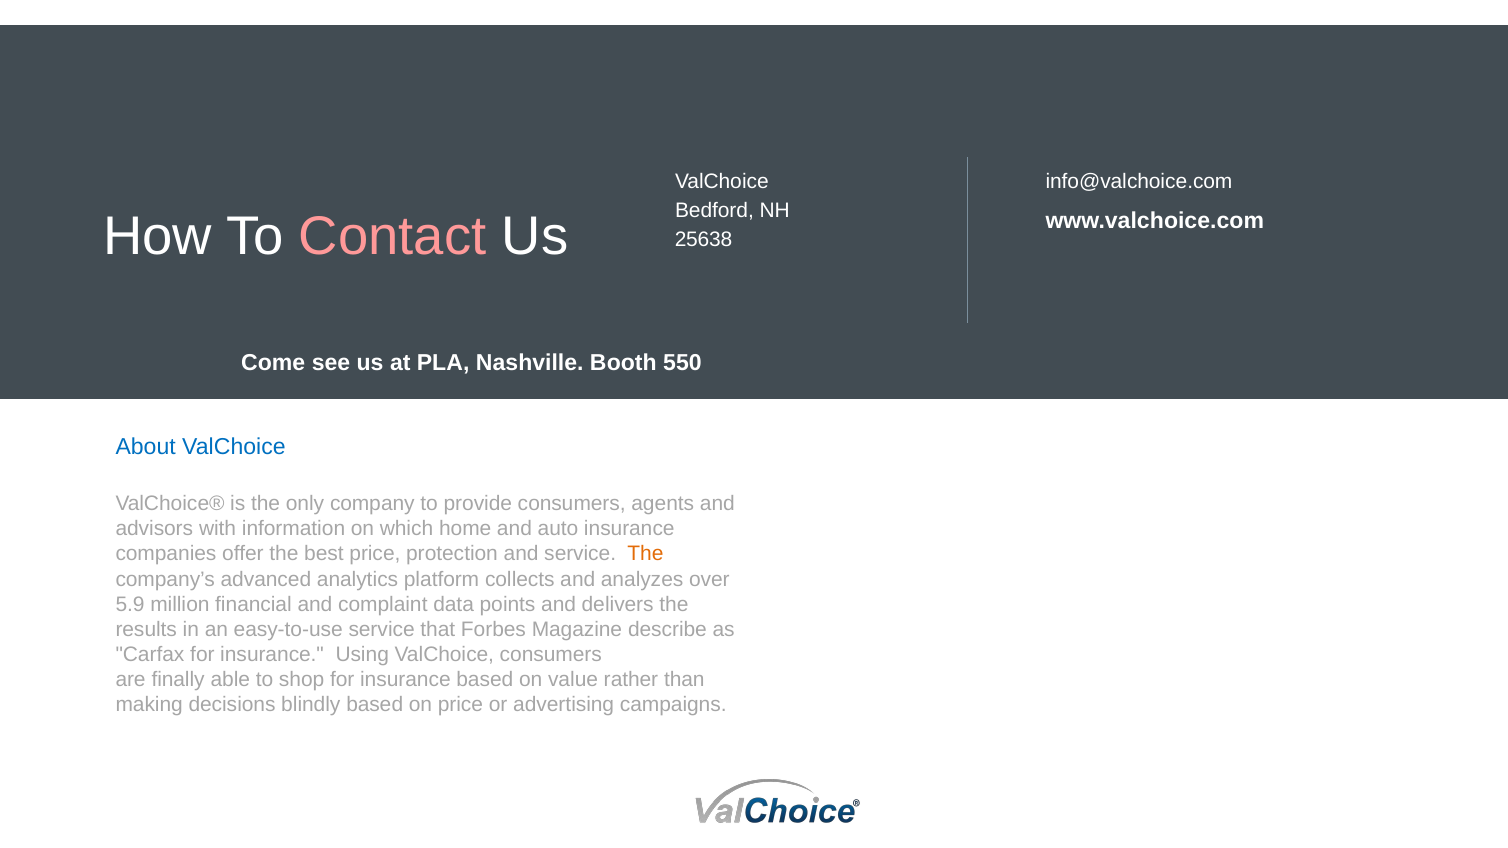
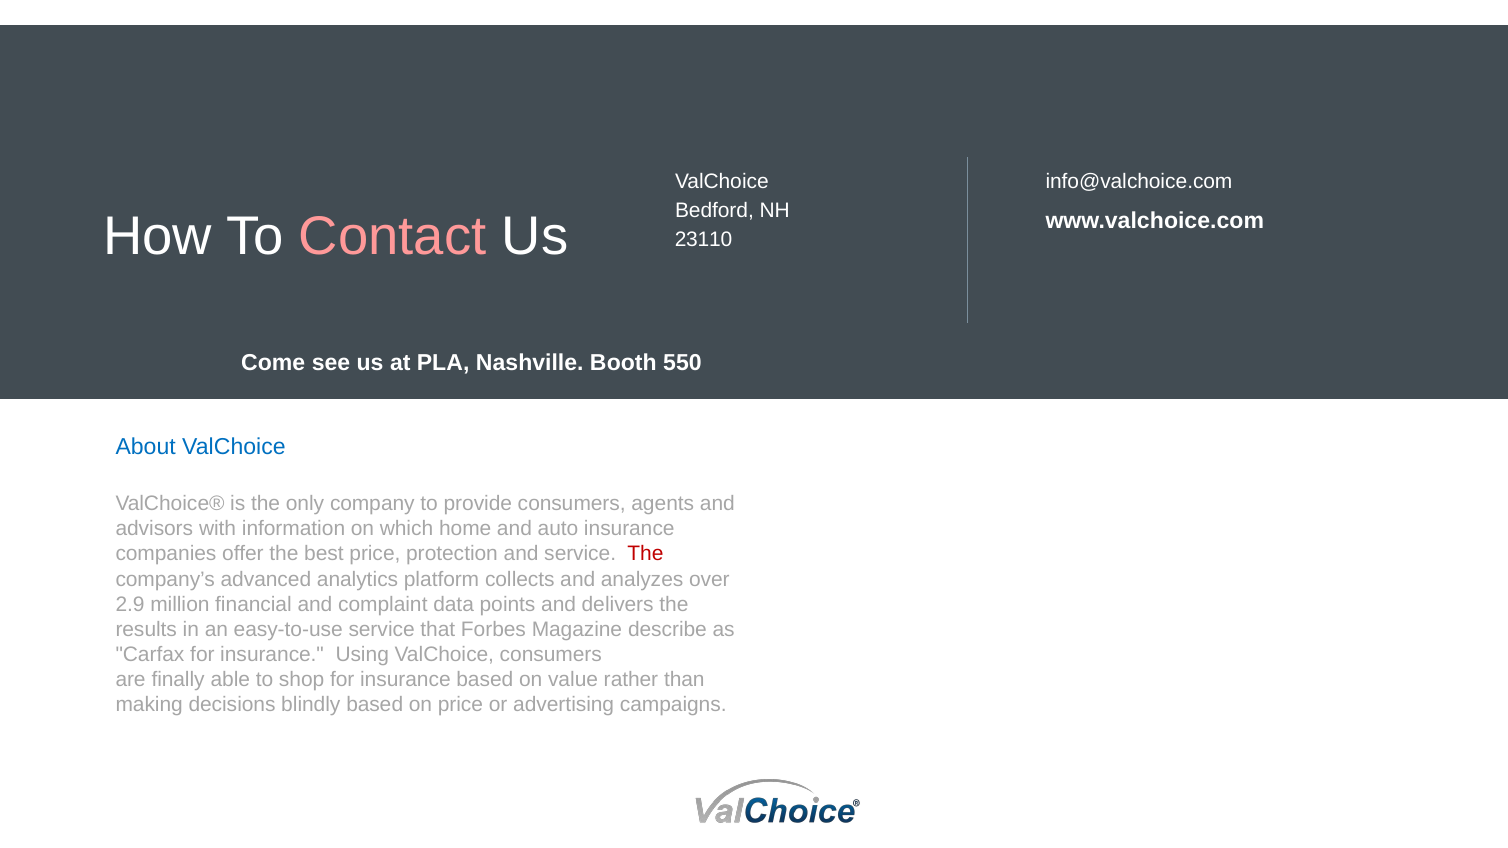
25638: 25638 -> 23110 (703, 240)
The colour: orange -> red (645, 554)
5.9: 5.9 -> 2.9 (130, 605)
